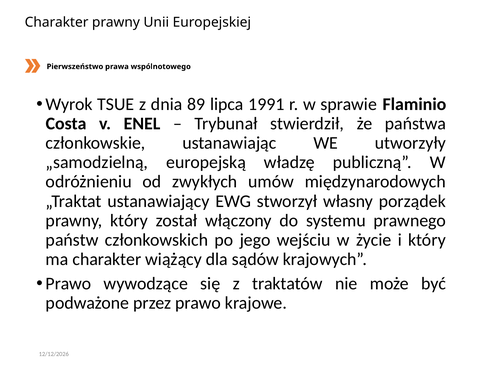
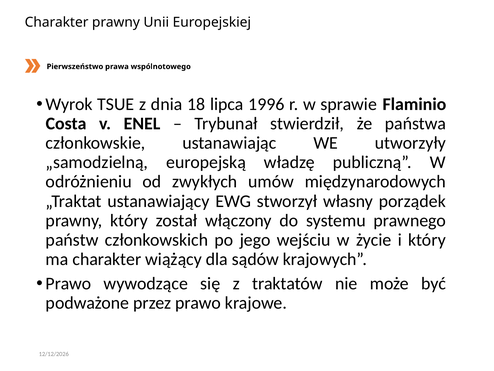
89: 89 -> 18 (196, 104)
1991: 1991 -> 1996 (266, 104)
